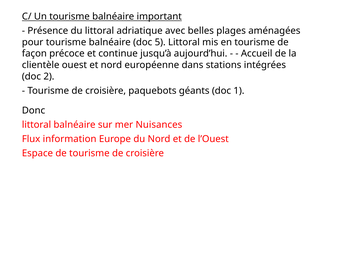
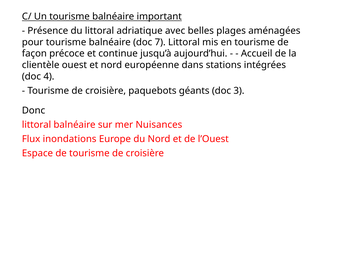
5: 5 -> 7 (160, 42)
2: 2 -> 4 (49, 77)
1: 1 -> 3 (239, 91)
information: information -> inondations (70, 139)
